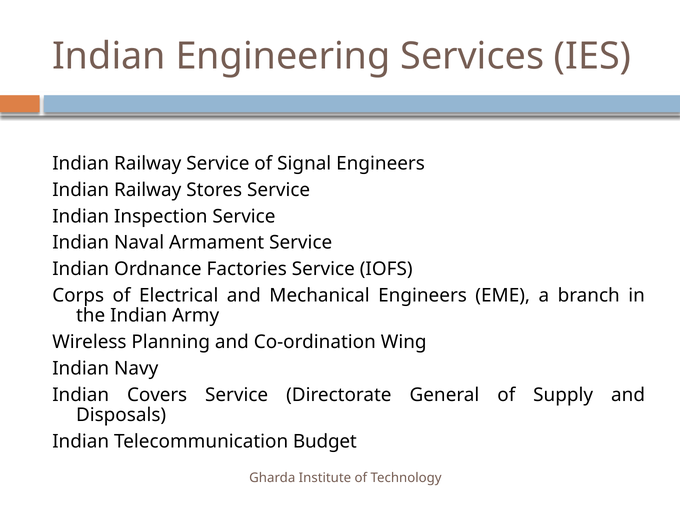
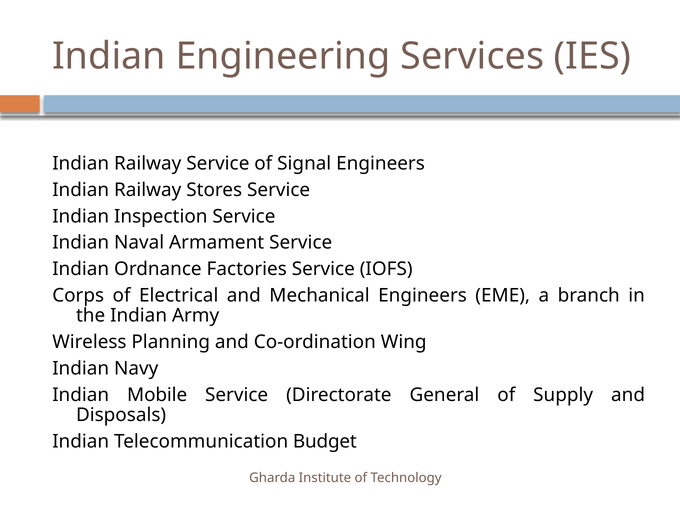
Covers: Covers -> Mobile (157, 395)
